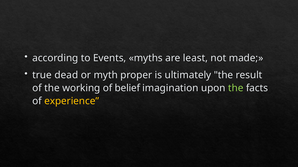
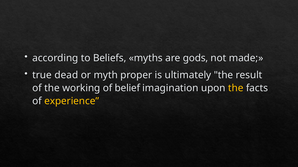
Events: Events -> Beliefs (110, 58)
least: least -> gods (196, 58)
the colour: light green -> yellow (236, 88)
